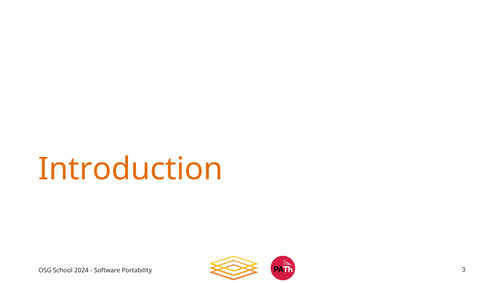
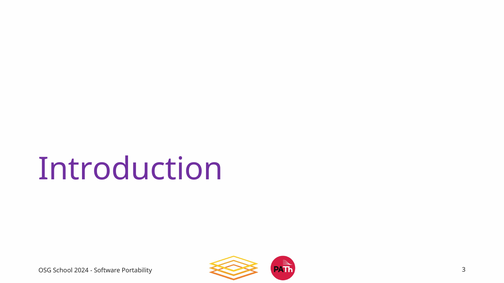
Introduction colour: orange -> purple (131, 169)
